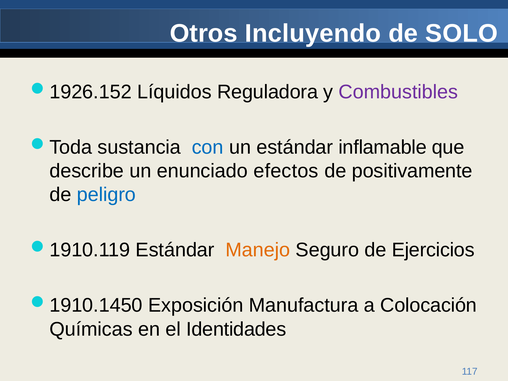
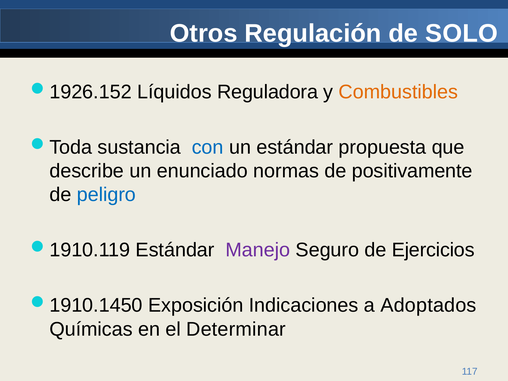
Incluyendo: Incluyendo -> Regulación (313, 33)
Combustibles colour: purple -> orange (398, 92)
inflamable: inflamable -> propuesta (382, 147)
efectos: efectos -> normas (286, 171)
Manejo colour: orange -> purple (258, 250)
Manufactura: Manufactura -> Indicaciones (304, 305)
Colocación: Colocación -> Adoptados (428, 305)
Identidades: Identidades -> Determinar (236, 329)
